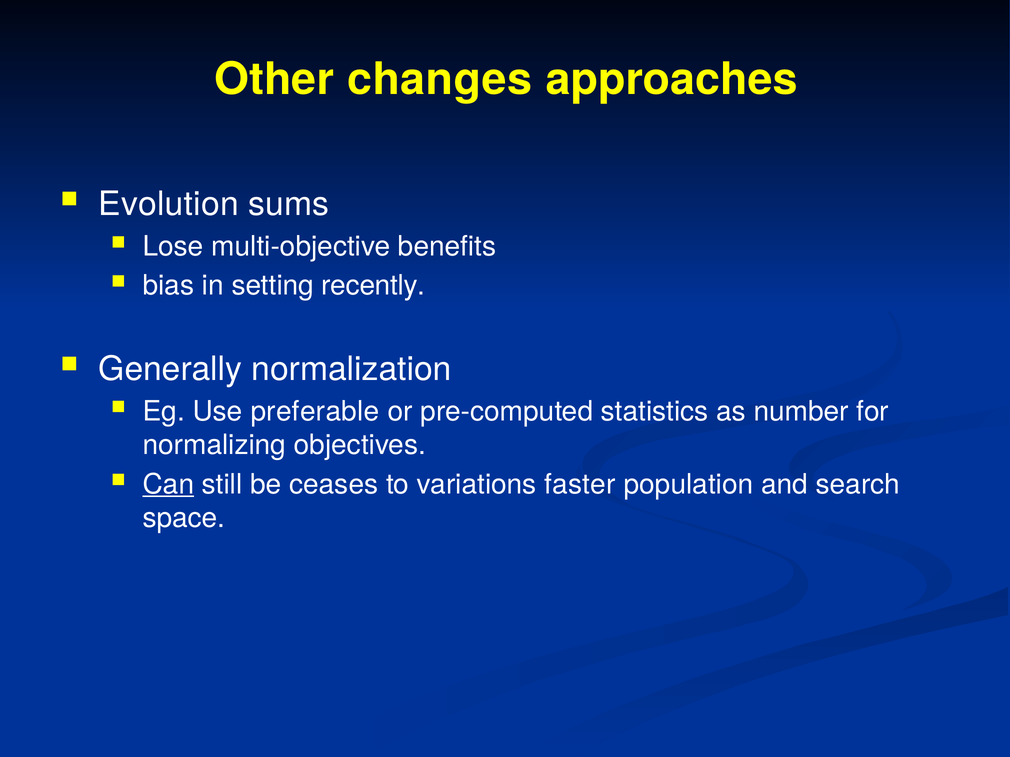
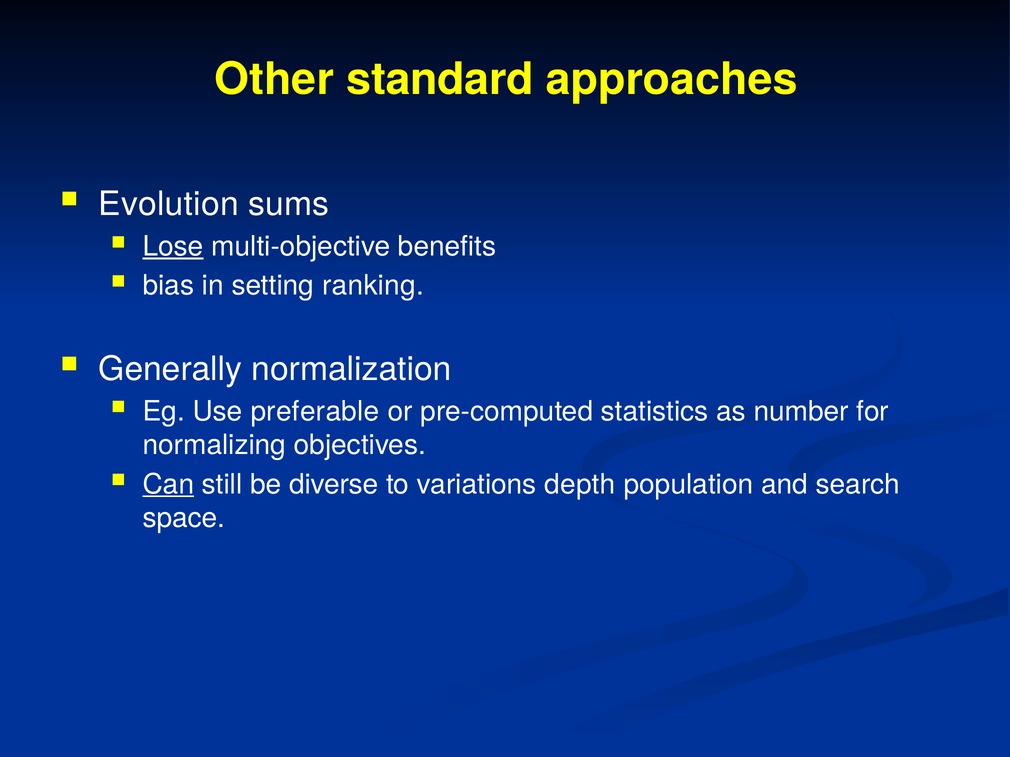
changes: changes -> standard (440, 80)
Lose underline: none -> present (173, 247)
recently: recently -> ranking (373, 286)
ceases: ceases -> diverse (334, 485)
faster: faster -> depth (580, 485)
